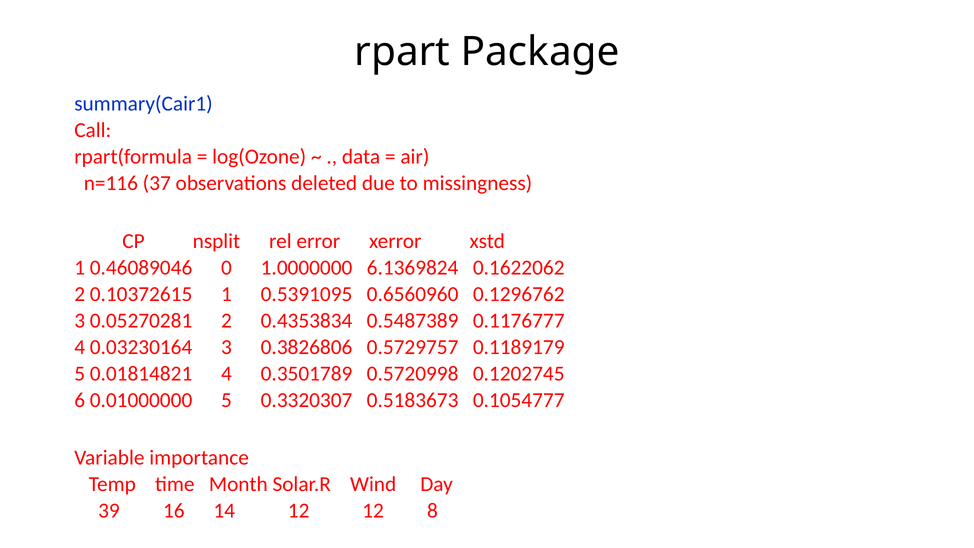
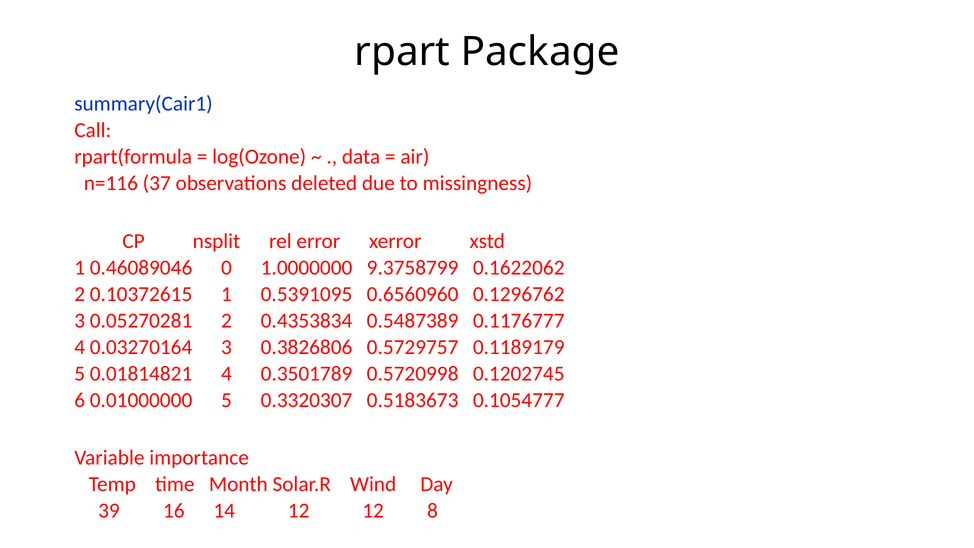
6.1369824: 6.1369824 -> 9.3758799 (413, 268)
0.03230164: 0.03230164 -> 0.03270164 (141, 347)
